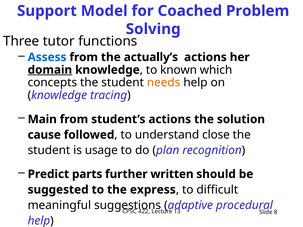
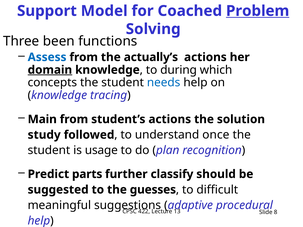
Problem underline: none -> present (258, 11)
tutor: tutor -> been (59, 41)
known: known -> during (179, 70)
needs colour: orange -> blue (164, 83)
cause: cause -> study (44, 135)
close: close -> once (216, 135)
written: written -> classify (172, 174)
express: express -> guesses (153, 190)
